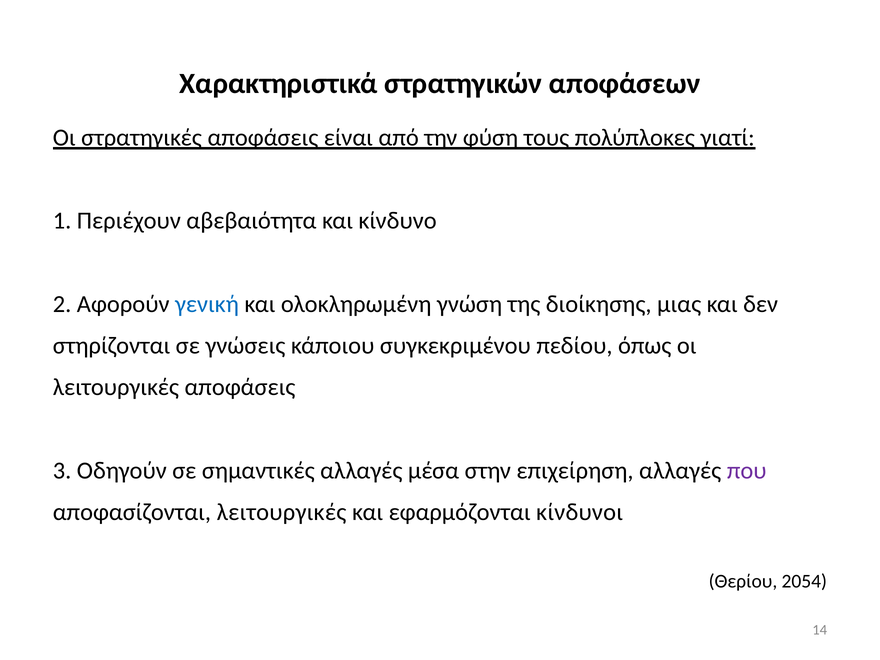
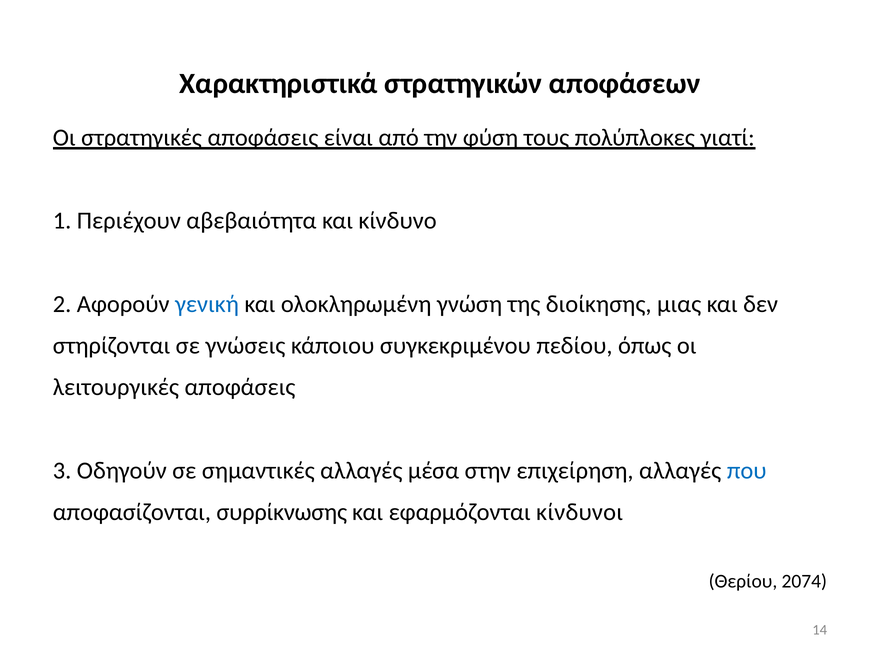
που colour: purple -> blue (747, 471)
αποφασίζονται λειτουργικές: λειτουργικές -> συρρίκνωσης (282, 512)
2054: 2054 -> 2074 (804, 581)
